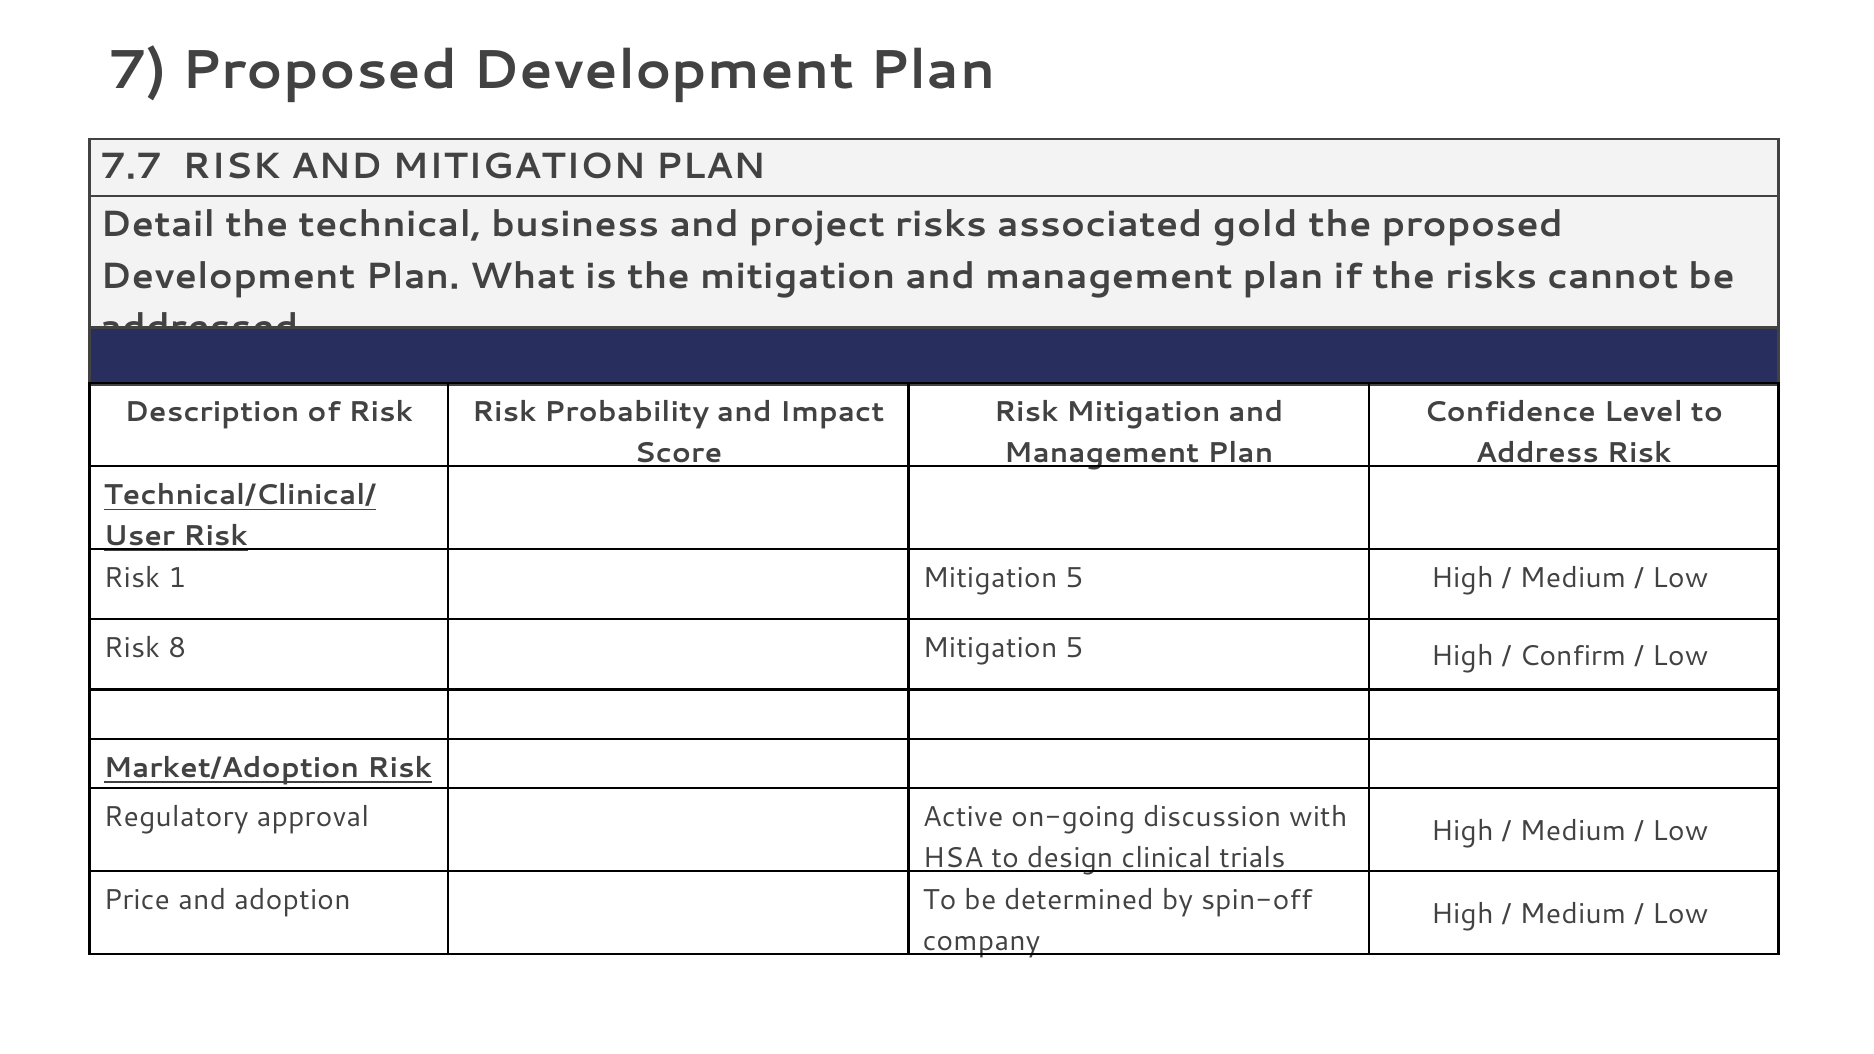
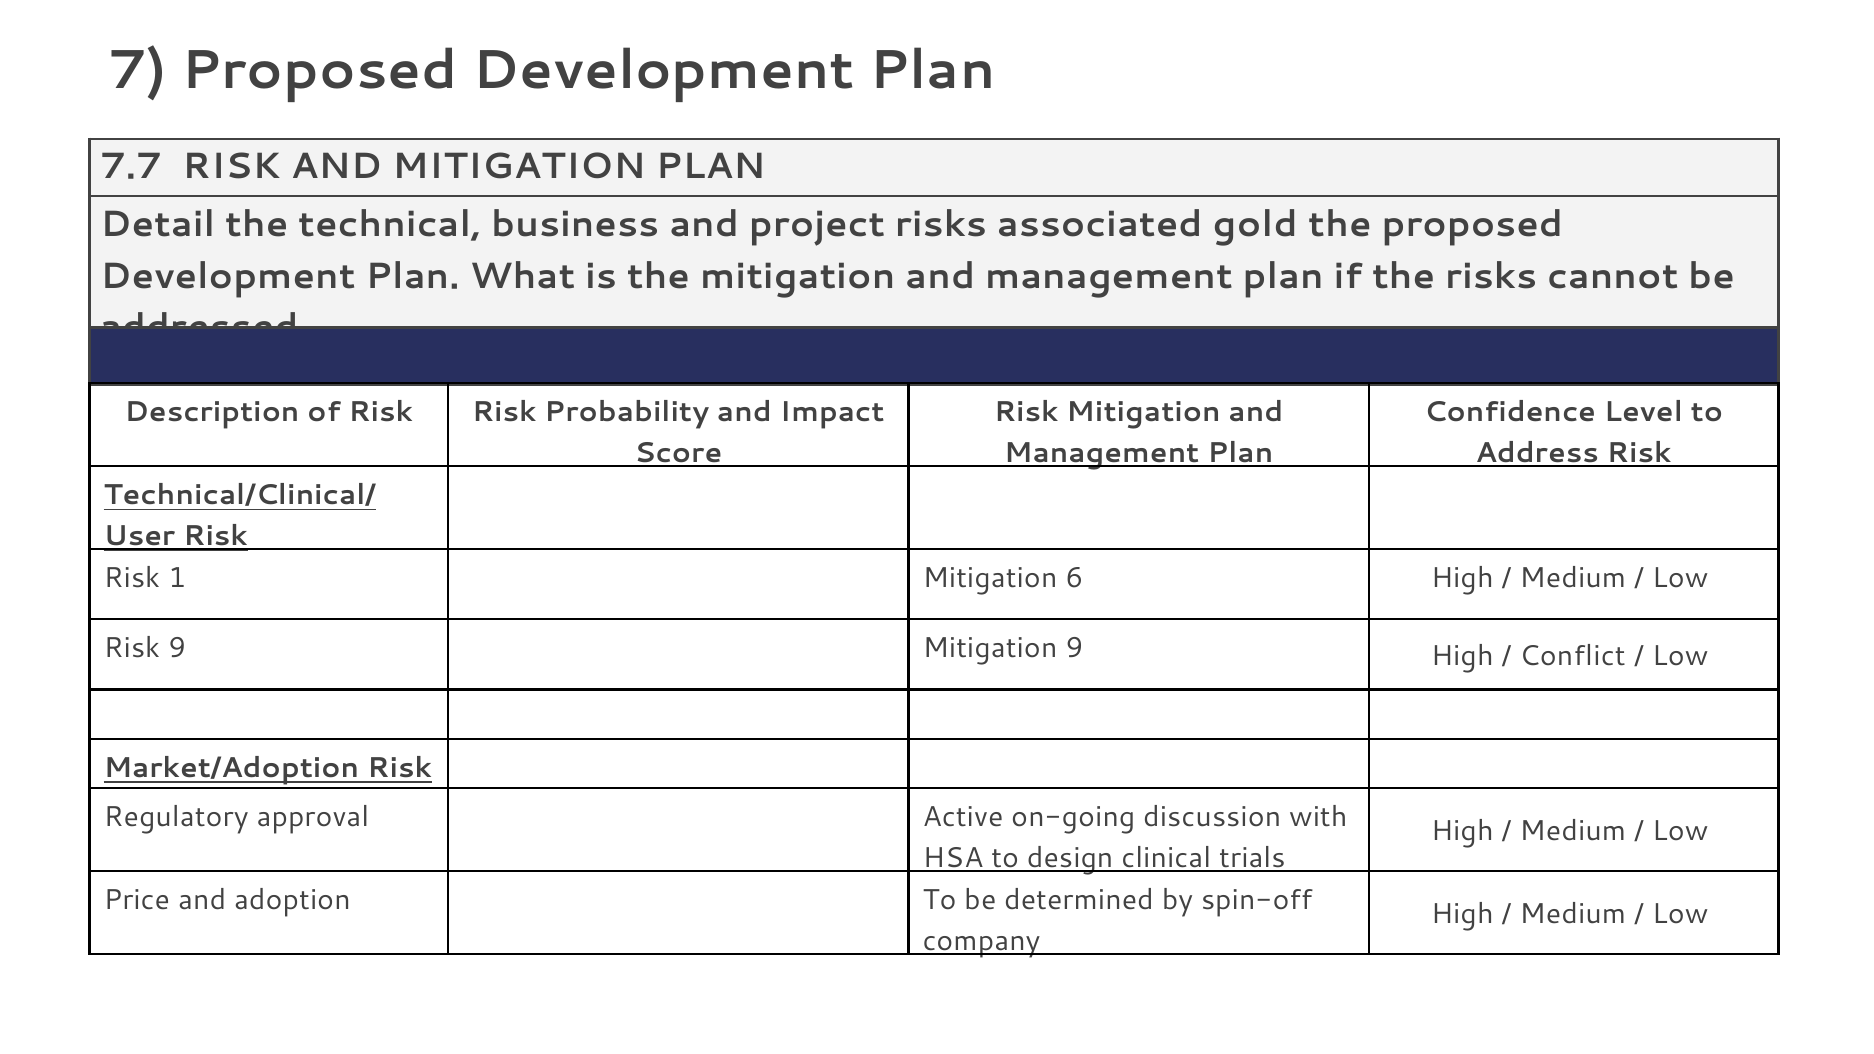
1 Mitigation 5: 5 -> 6 (1074, 578)
Risk 8: 8 -> 9 (177, 648)
5: 5 -> 9 (1074, 648)
Confirm: Confirm -> Conflict (1573, 656)
